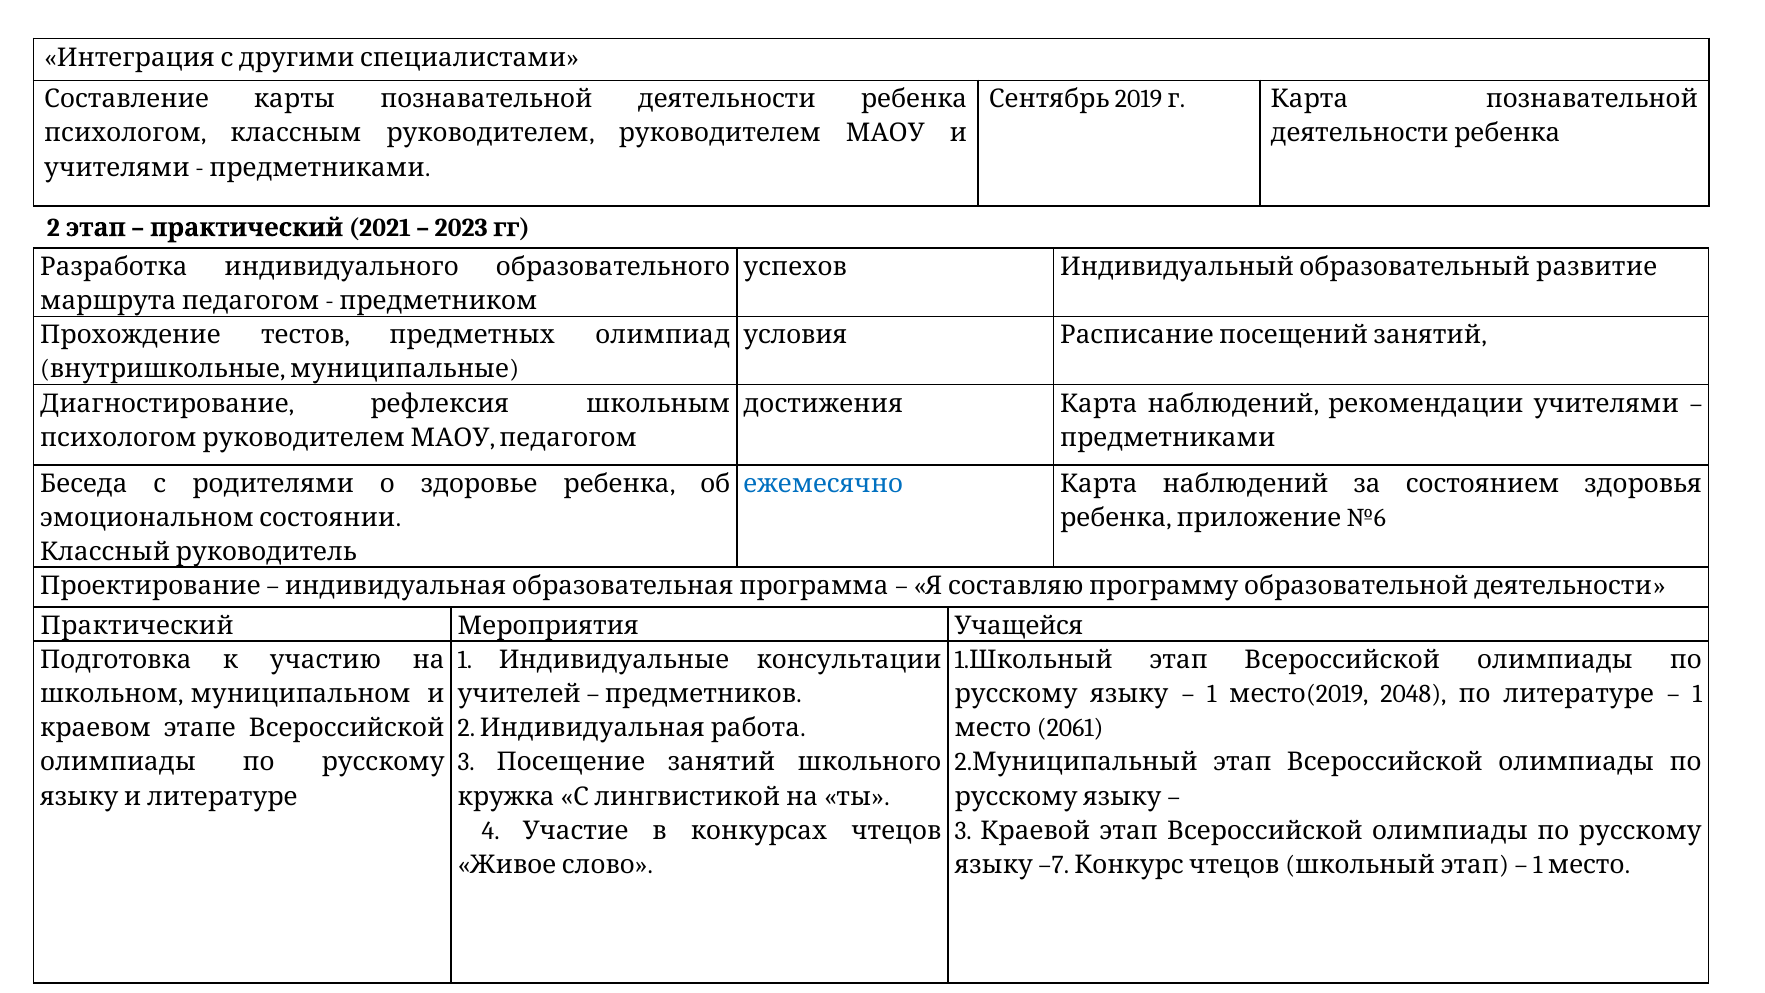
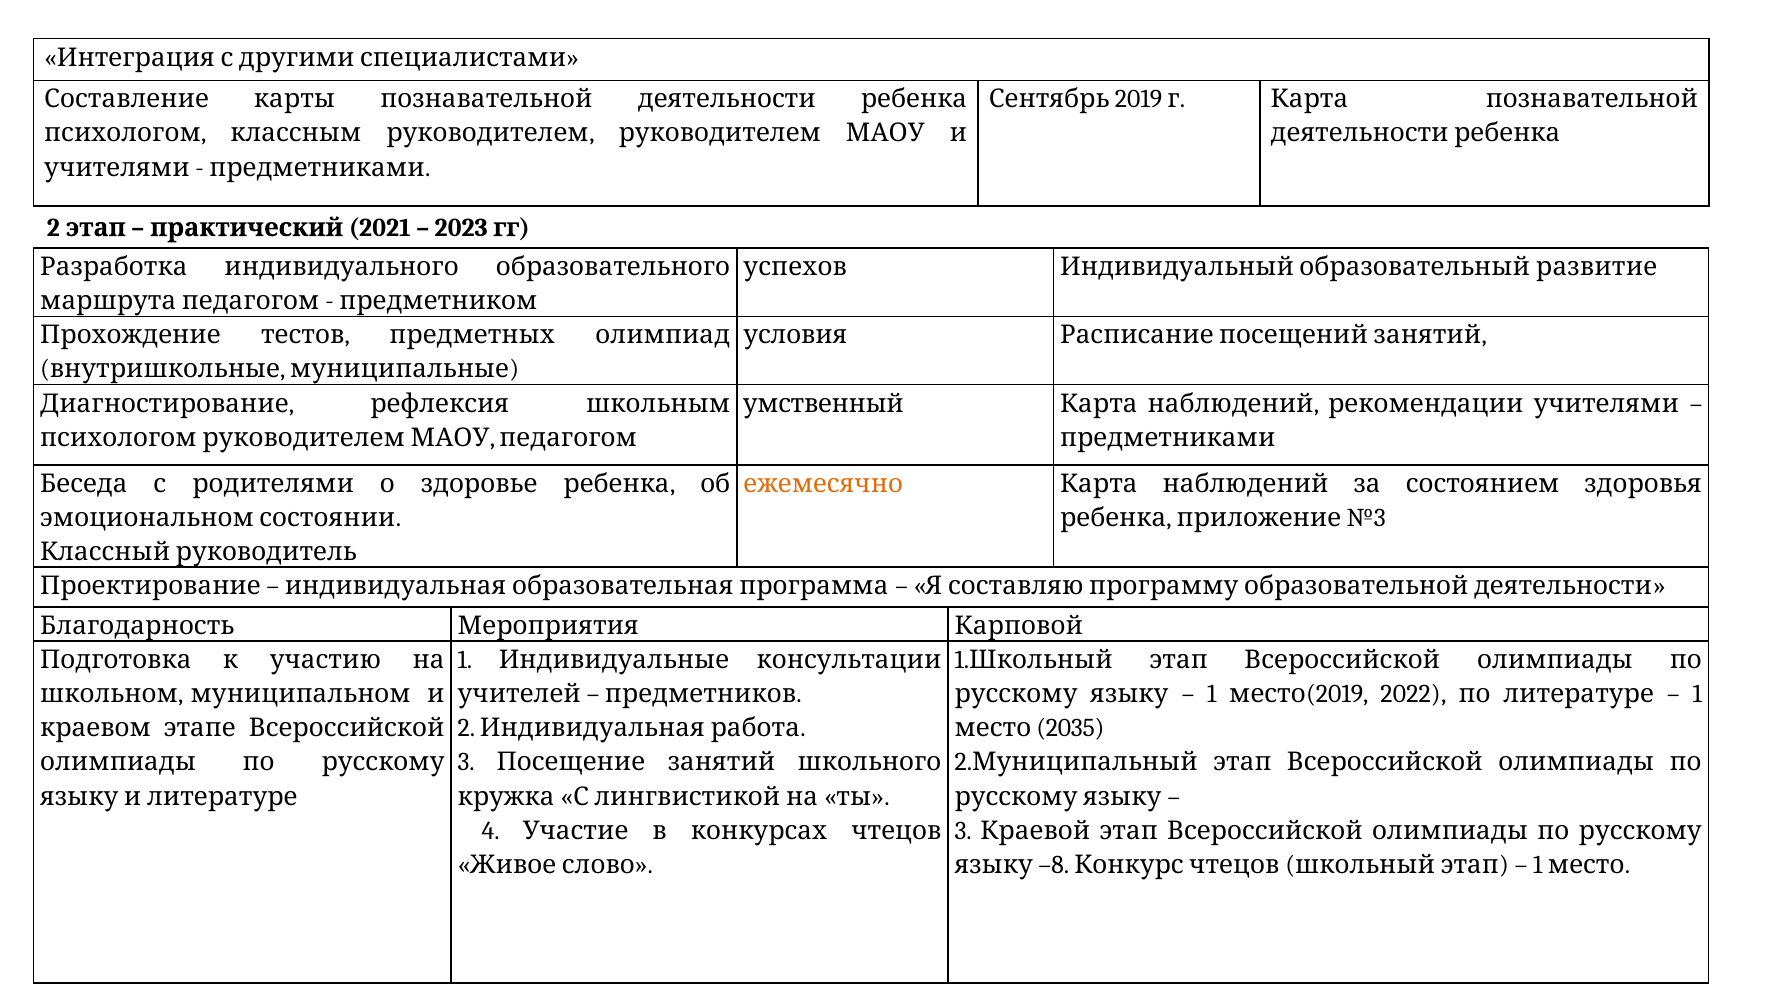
достижения: достижения -> умственный (823, 403)
ежемесячно colour: blue -> orange (823, 484)
№6: №6 -> №3 (1366, 518)
Практический: Практический -> Благодарность (137, 626)
Учащейся: Учащейся -> Карповой (1019, 626)
2048: 2048 -> 2022 (1413, 694)
2061: 2061 -> 2035 (1070, 728)
–7: –7 -> –8 (1054, 864)
